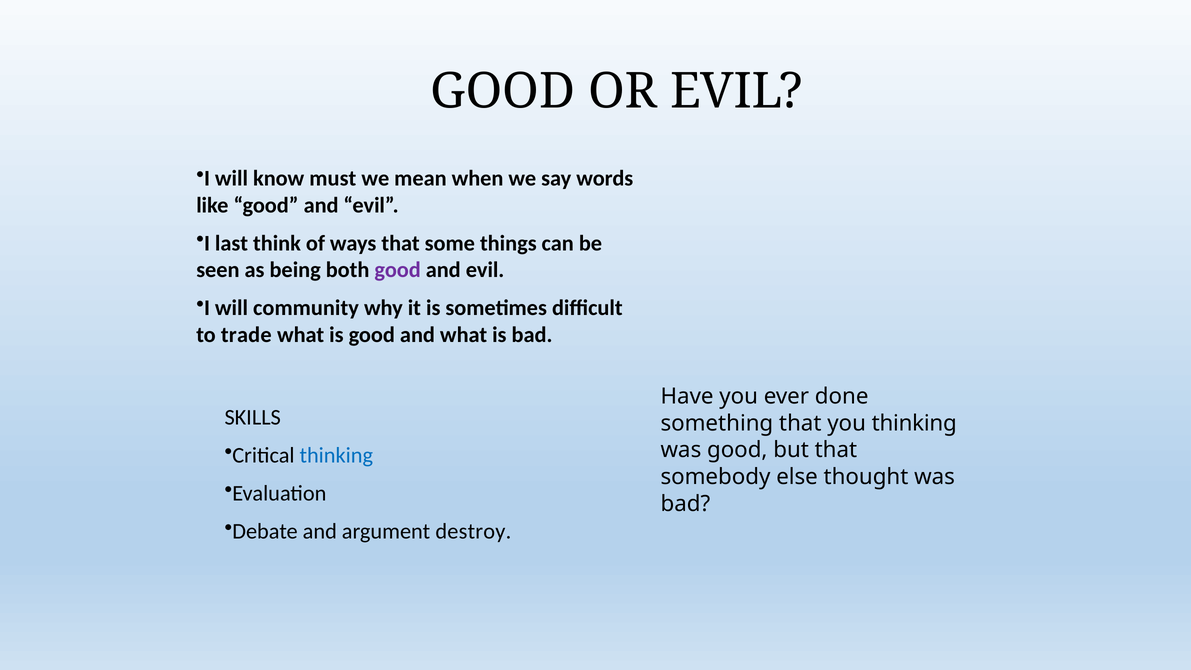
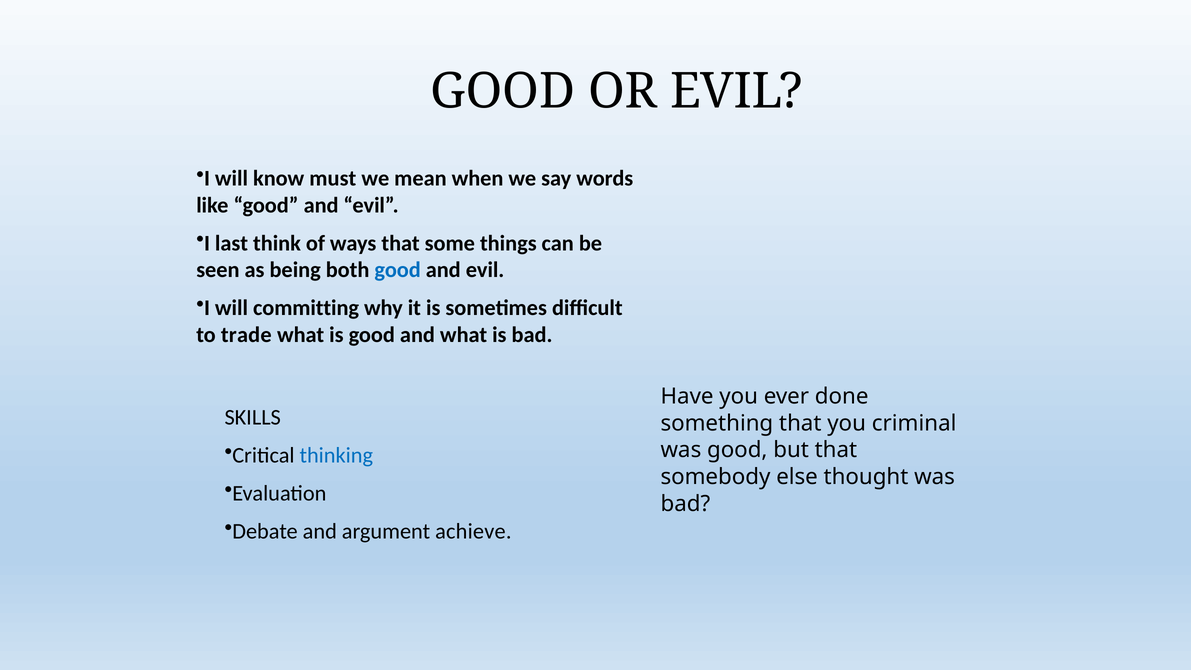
good colour: purple -> blue (398, 270)
community: community -> committing (306, 308)
you thinking: thinking -> criminal (914, 423)
destroy: destroy -> achieve (473, 531)
